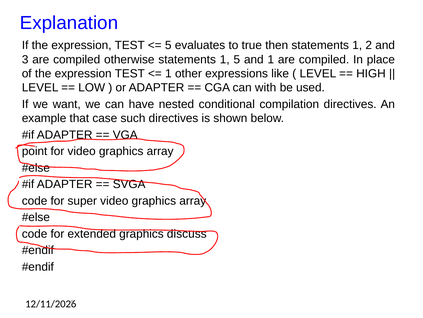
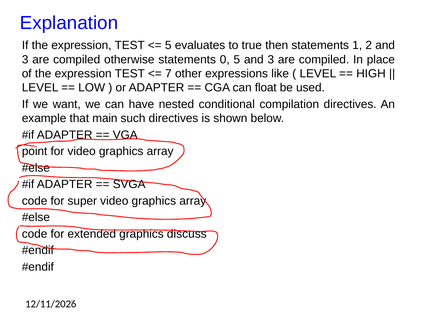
otherwise statements 1: 1 -> 0 (225, 59)
5 and 1: 1 -> 3 (271, 59)
1: 1 -> 7 (168, 73)
with: with -> float (266, 88)
case: case -> main (105, 118)
